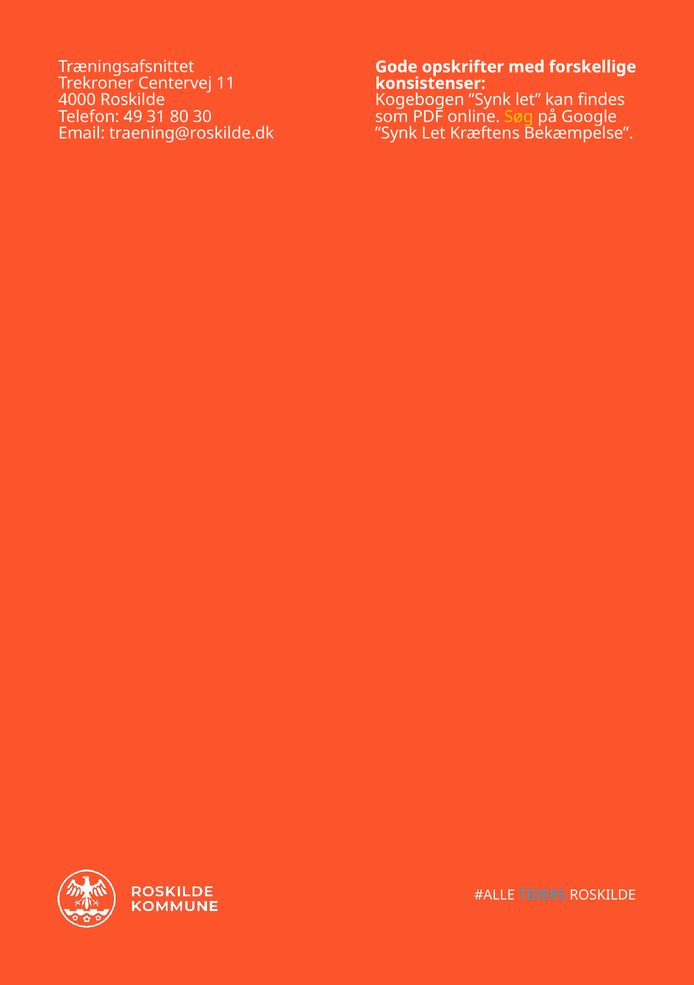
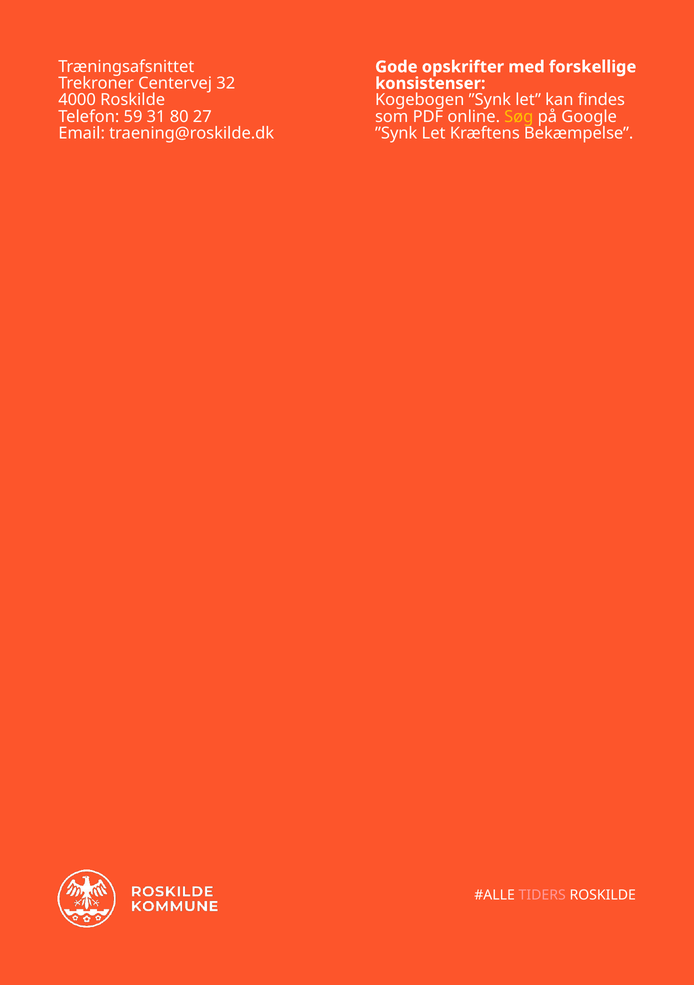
11: 11 -> 32 (226, 83)
49: 49 -> 59 (133, 117)
30: 30 -> 27 (202, 117)
TIDERS colour: light blue -> pink (542, 895)
